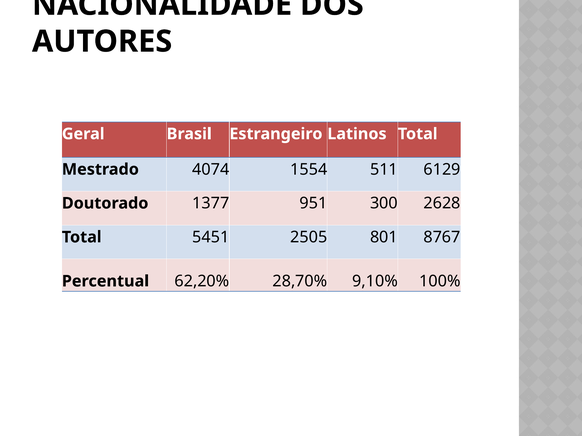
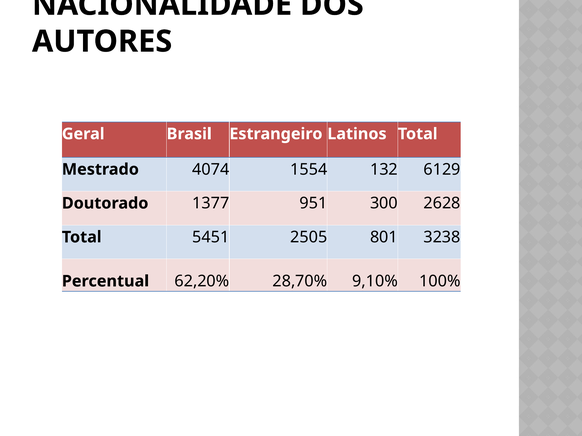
511: 511 -> 132 (384, 170)
8767: 8767 -> 3238 (442, 237)
